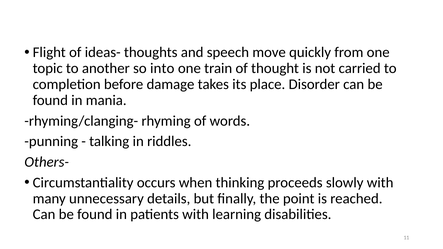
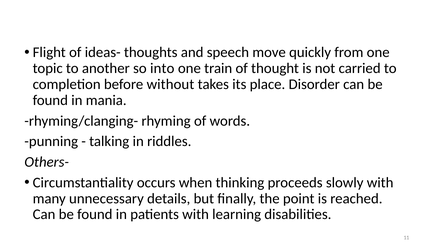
damage: damage -> without (170, 84)
